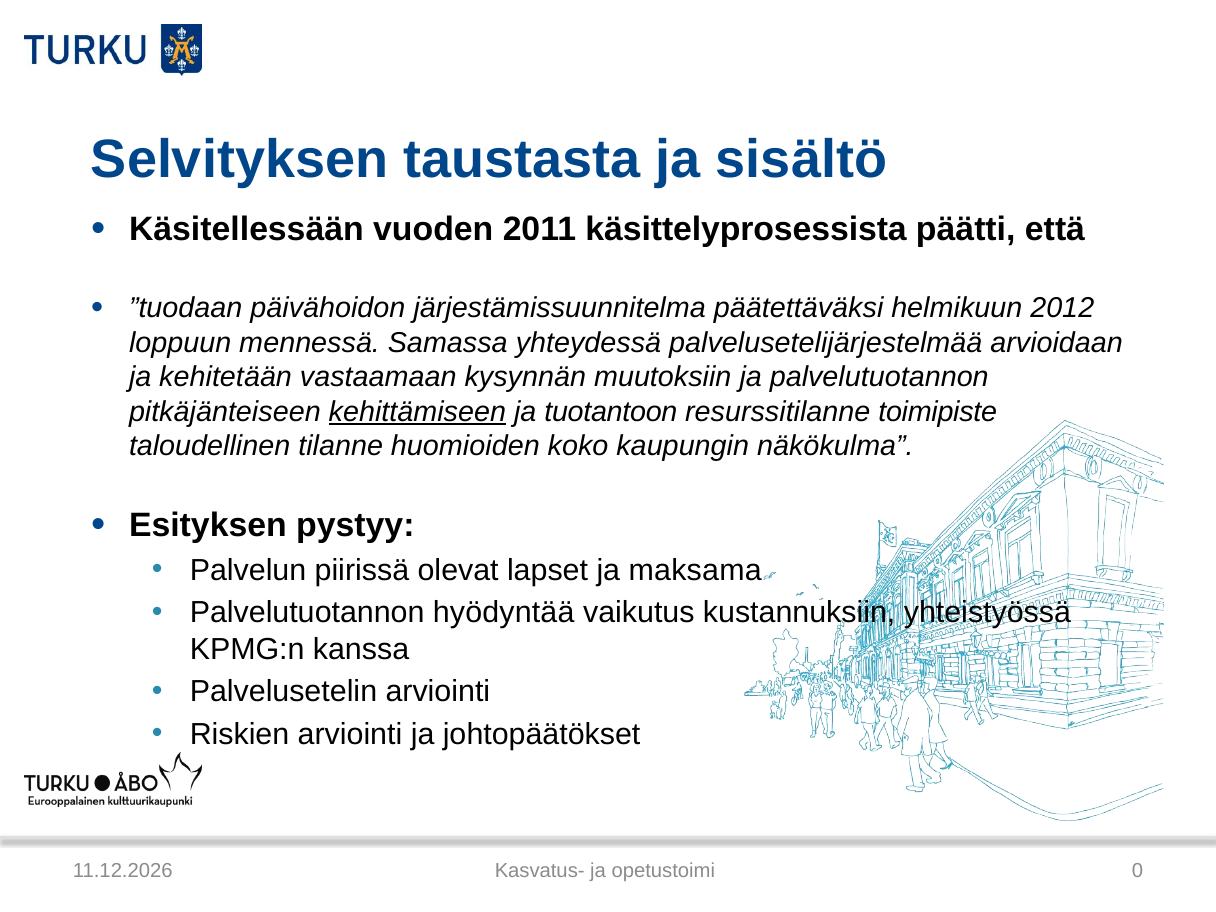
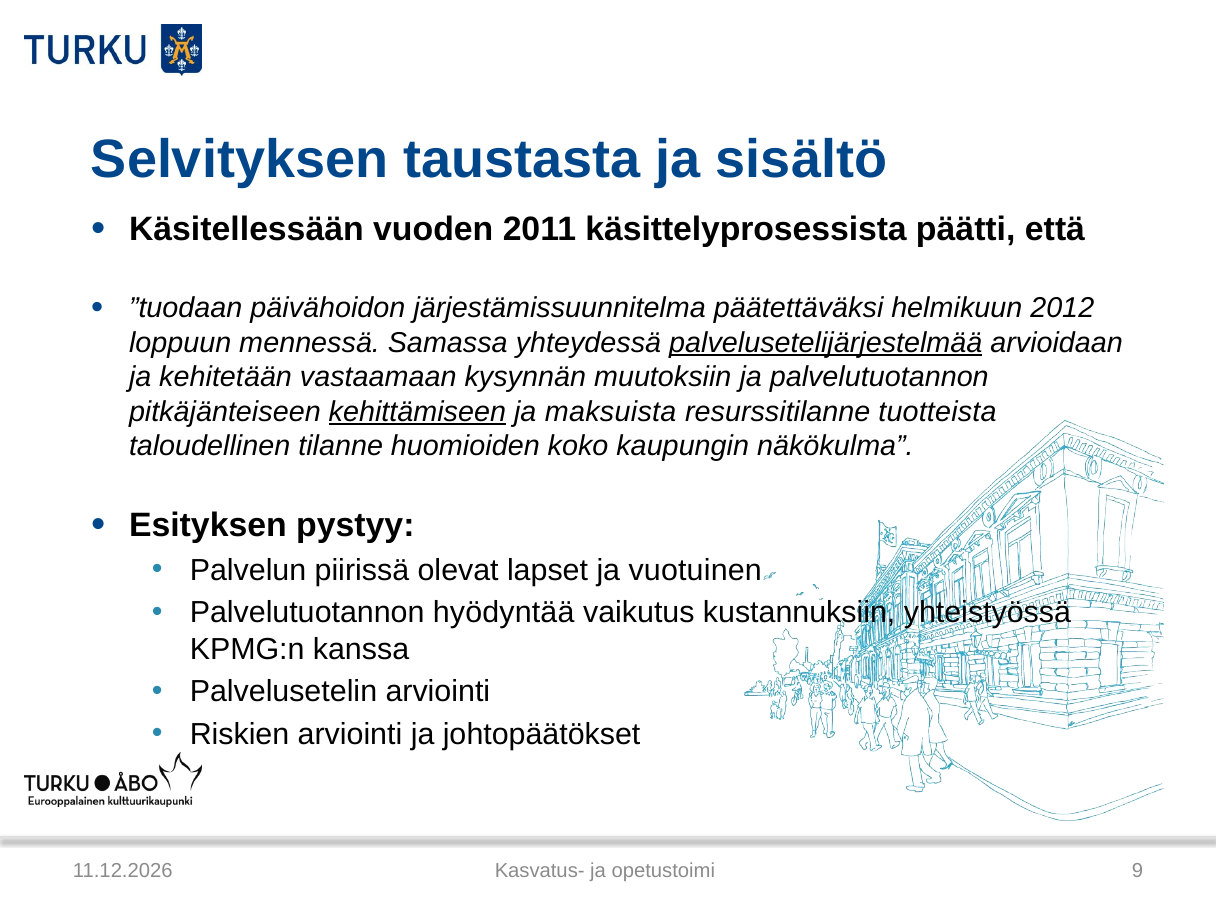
palvelusetelijärjestelmää underline: none -> present (826, 343)
tuotantoon: tuotantoon -> maksuista (611, 412)
toimipiste: toimipiste -> tuotteista (937, 412)
maksama: maksama -> vuotuinen (695, 570)
0: 0 -> 9 (1138, 871)
